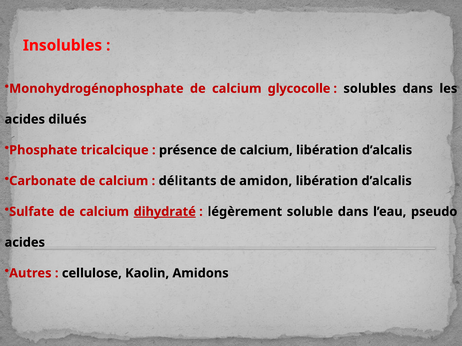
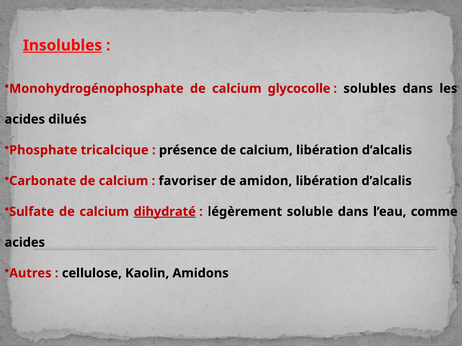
Insolubles underline: none -> present (63, 45)
délitants: délitants -> favoriser (188, 181)
pseudo: pseudo -> comme (434, 212)
